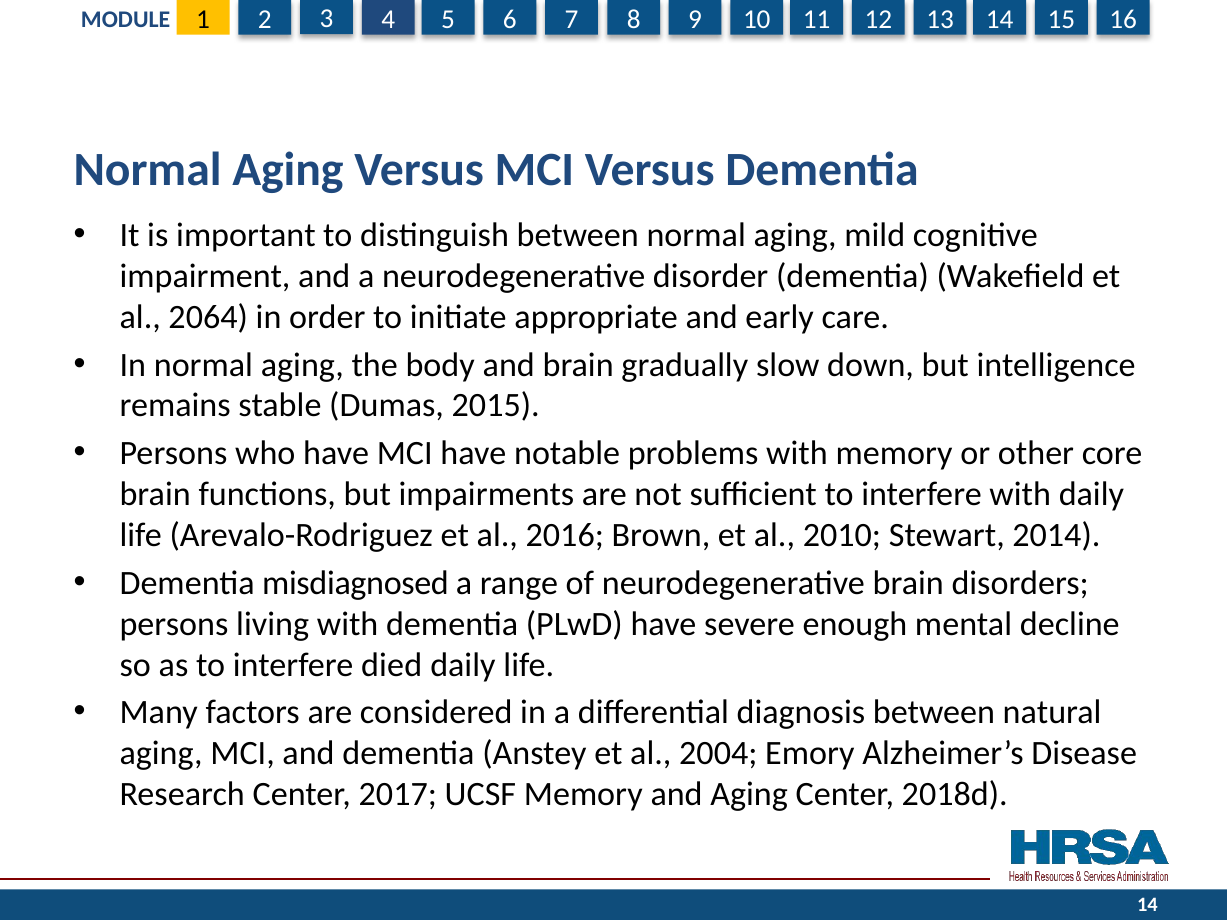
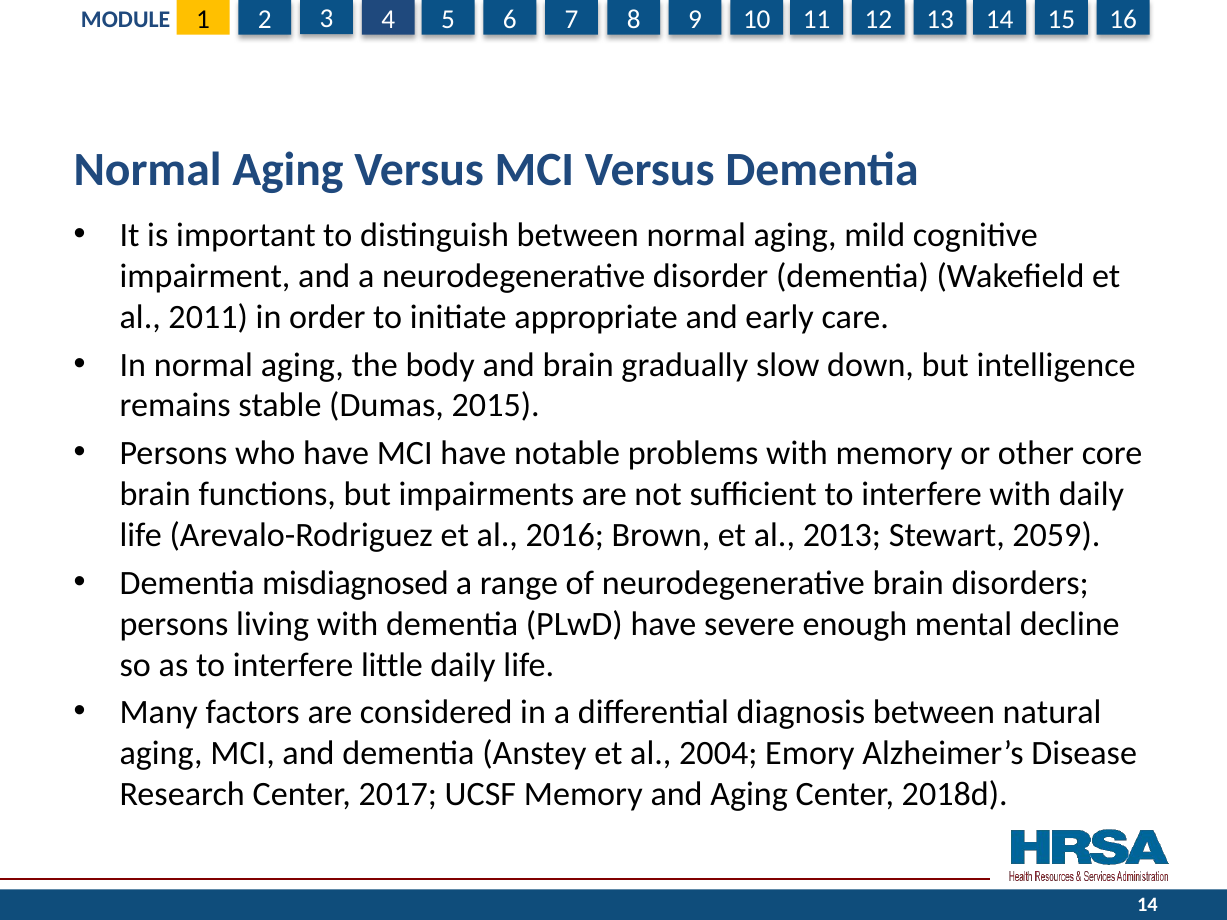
2064: 2064 -> 2011 (208, 317)
2010: 2010 -> 2013 (842, 535)
2014: 2014 -> 2059 (1056, 535)
died: died -> little (392, 665)
